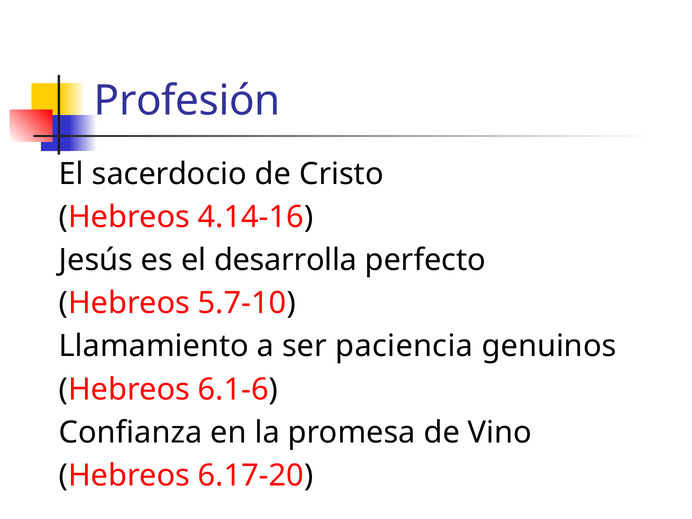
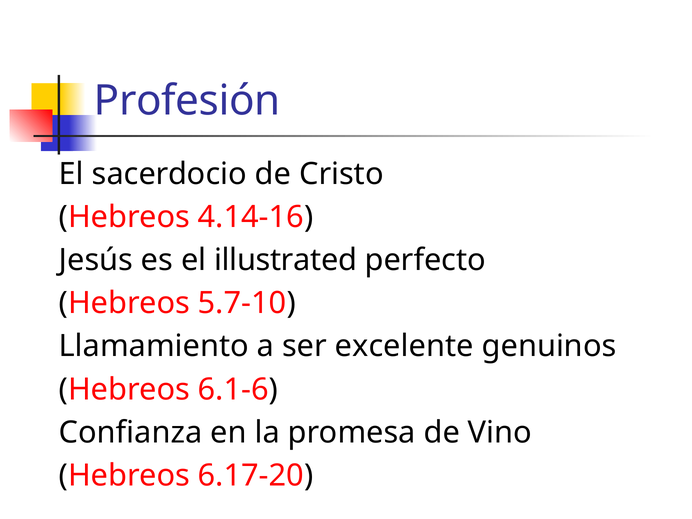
desarrolla: desarrolla -> illustrated (286, 260)
paciencia: paciencia -> excelente (404, 346)
